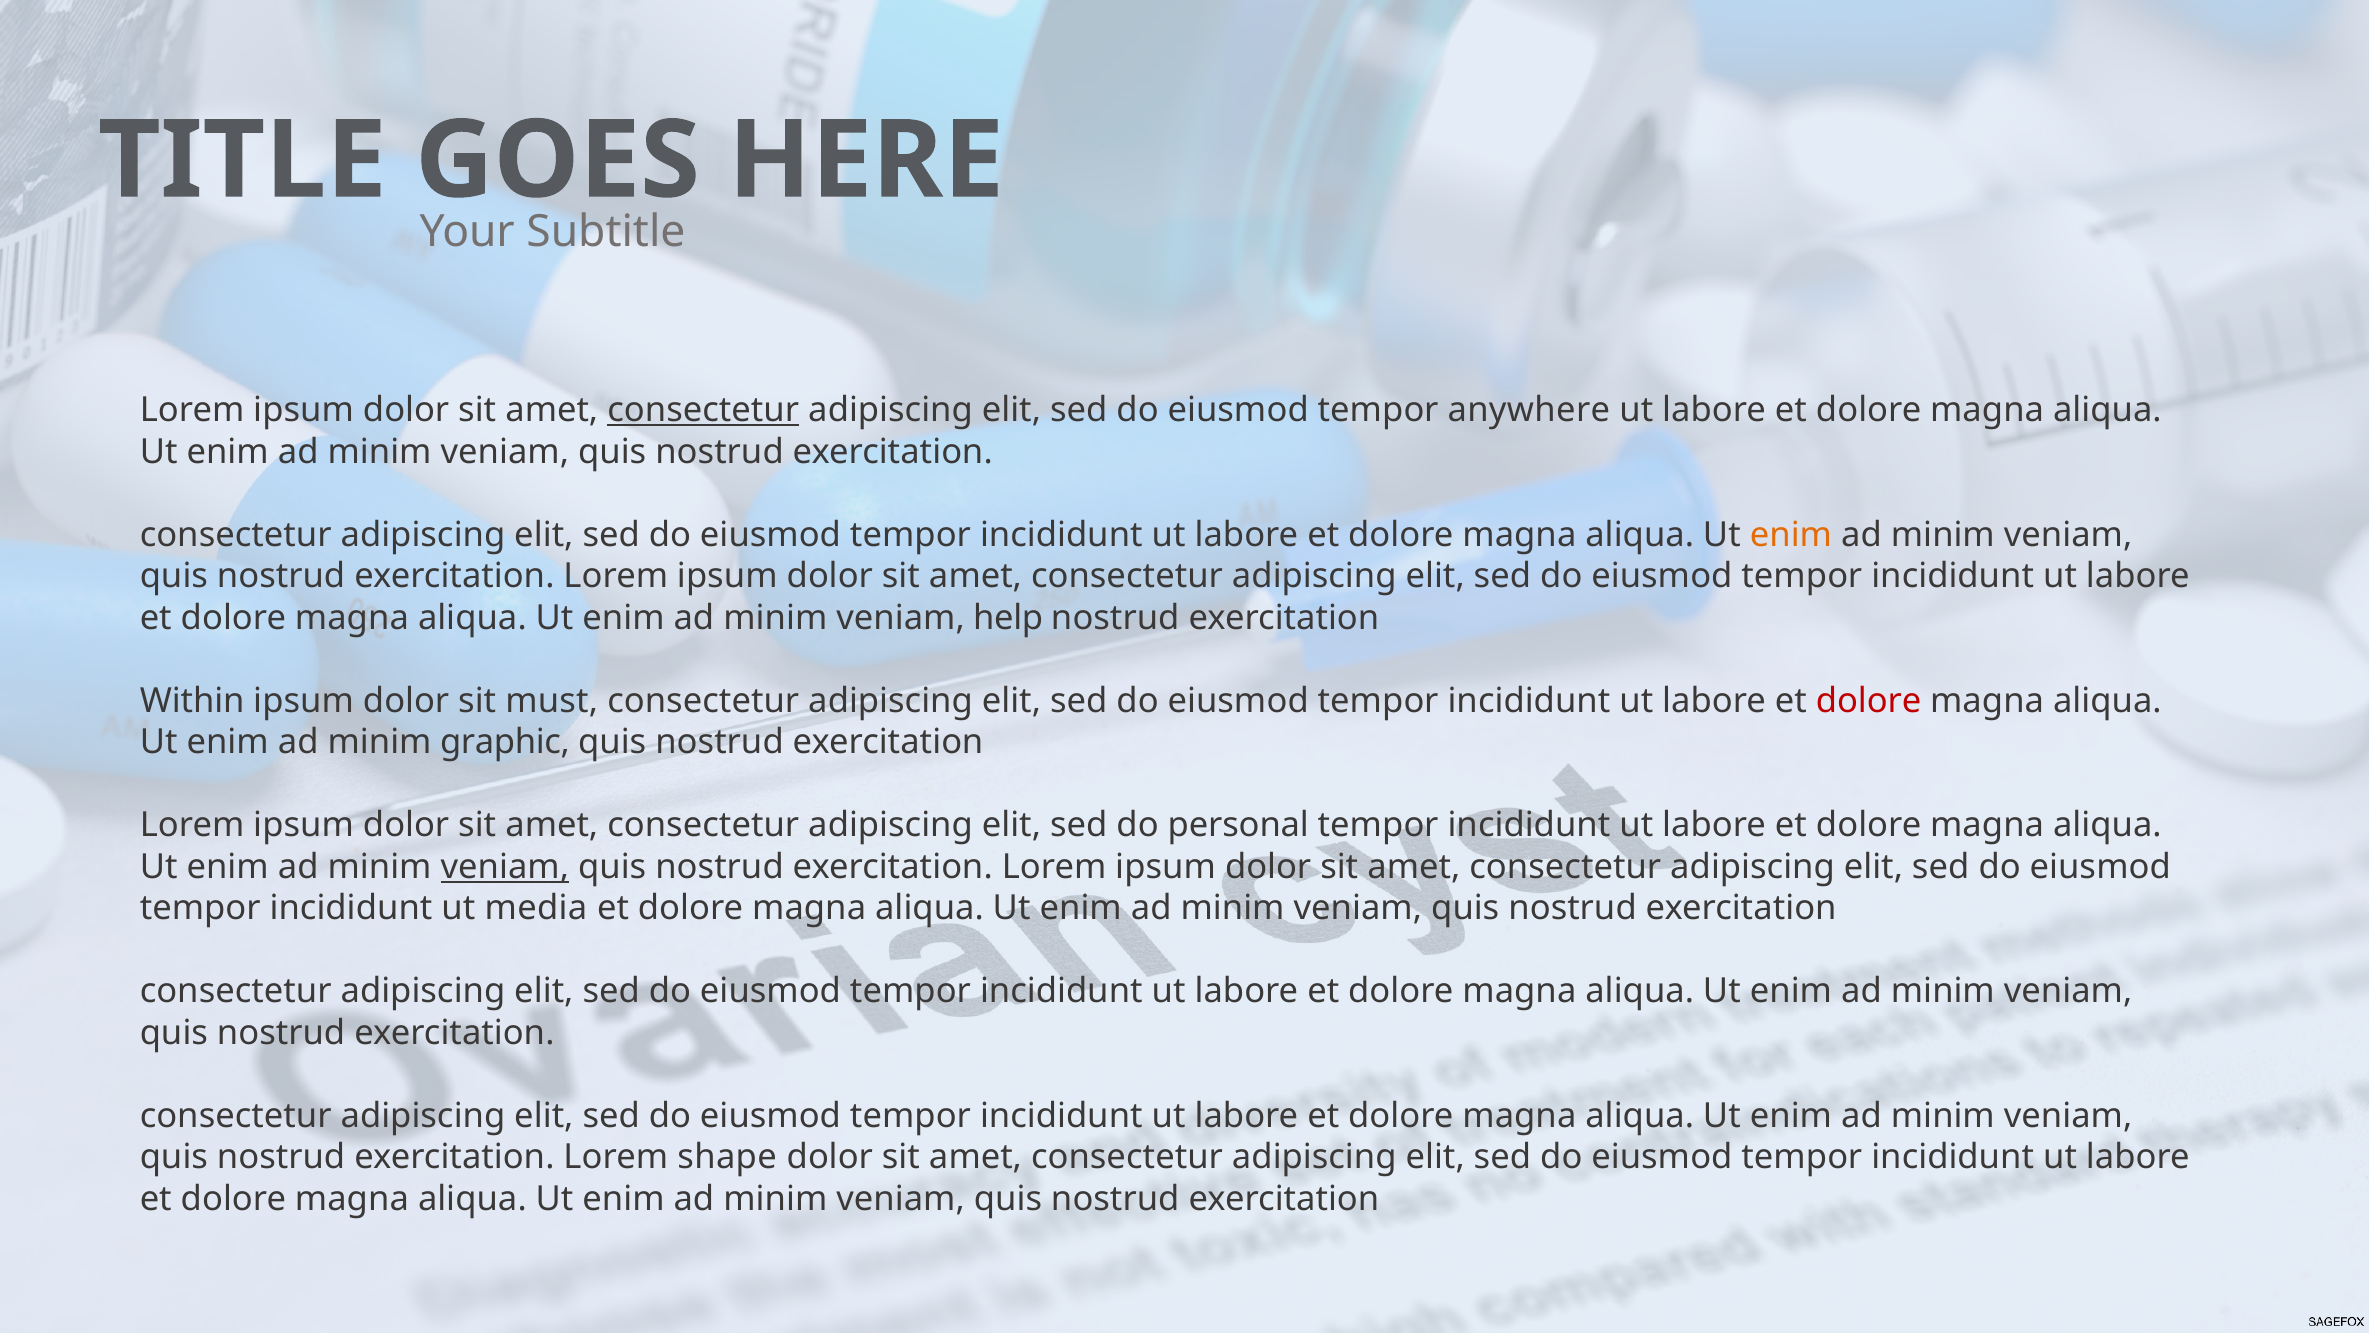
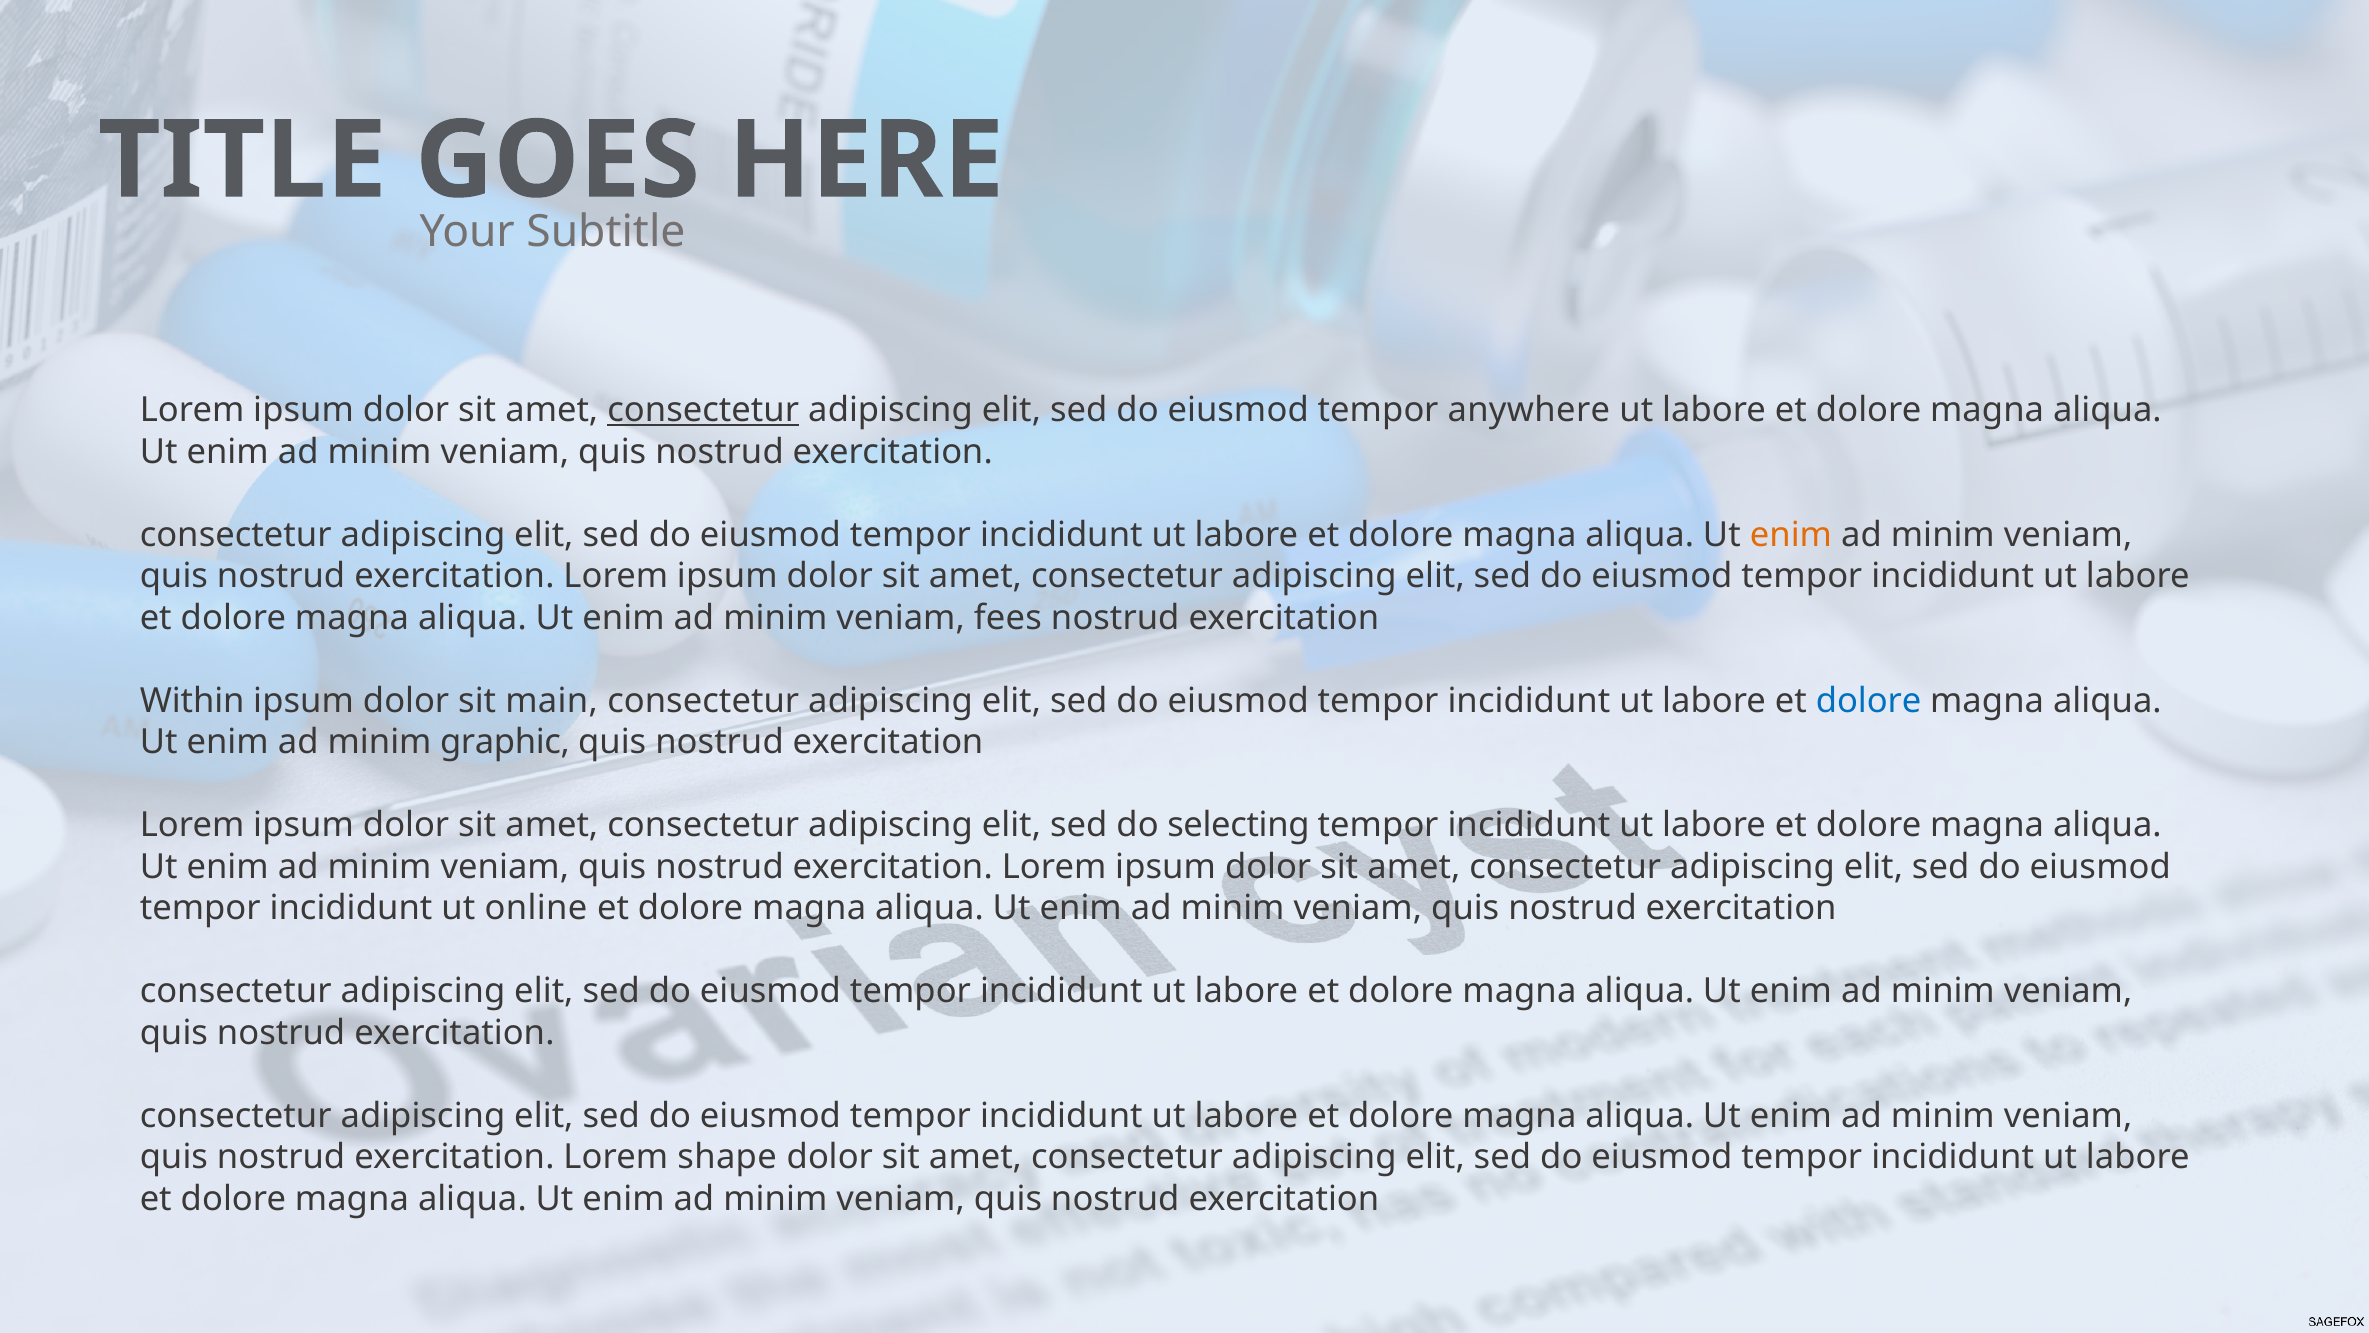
help: help -> fees (1008, 618)
must: must -> main (552, 701)
dolore colour: red -> blue (1869, 701)
personal: personal -> selecting (1238, 825)
veniam underline: present -> none (505, 866)
media: media -> online (536, 908)
